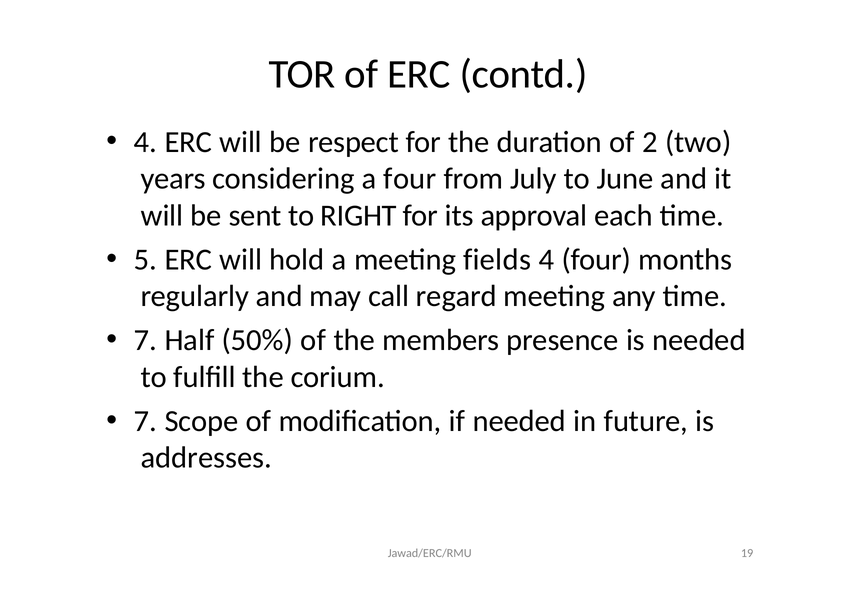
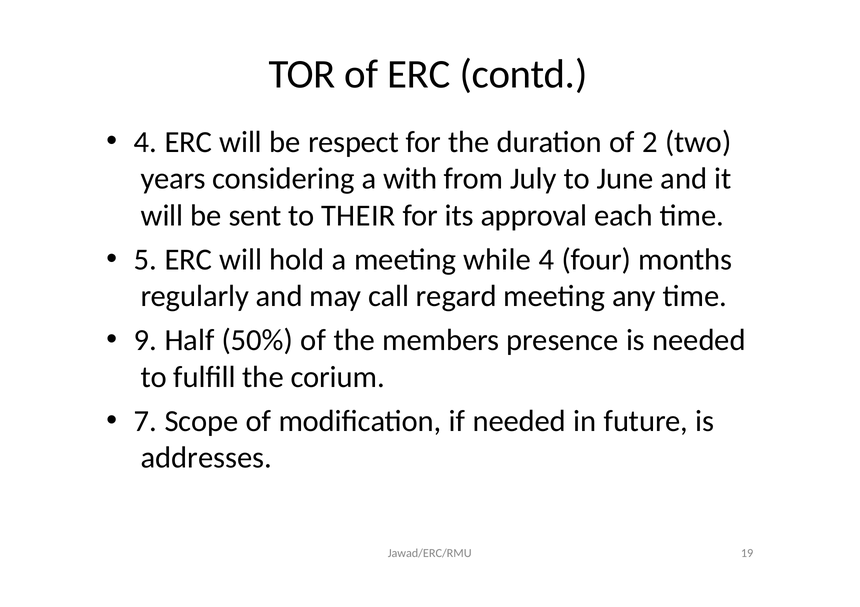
a four: four -> with (410, 179)
RIGHT: RIGHT -> THEIR (358, 216)
fields: fields -> while (497, 260)
7: 7 -> 9 (145, 341)
